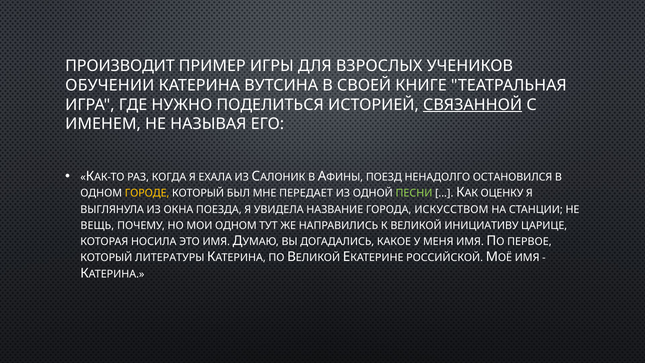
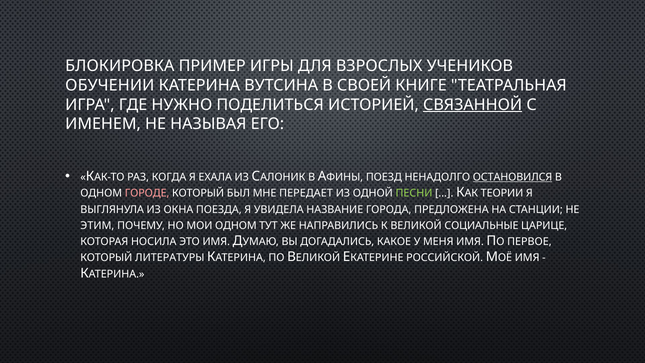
ПРОИЗВОДИТ: ПРОИЗВОДИТ -> БЛОКИРОВКА (120, 66)
ОСТАНОВИЛСЯ underline: none -> present (513, 177)
ГОРОДЕ colour: yellow -> pink (147, 193)
ОЦЕНКУ: ОЦЕНКУ -> ТЕОРИИ (502, 193)
ИСКУССТВОМ: ИСКУССТВОМ -> ПРЕДЛОЖЕНА (451, 209)
ВЕЩЬ: ВЕЩЬ -> ЭТИМ (97, 226)
ИНИЦИАТИВУ: ИНИЦИАТИВУ -> СОЦИАЛЬНЫЕ (481, 226)
